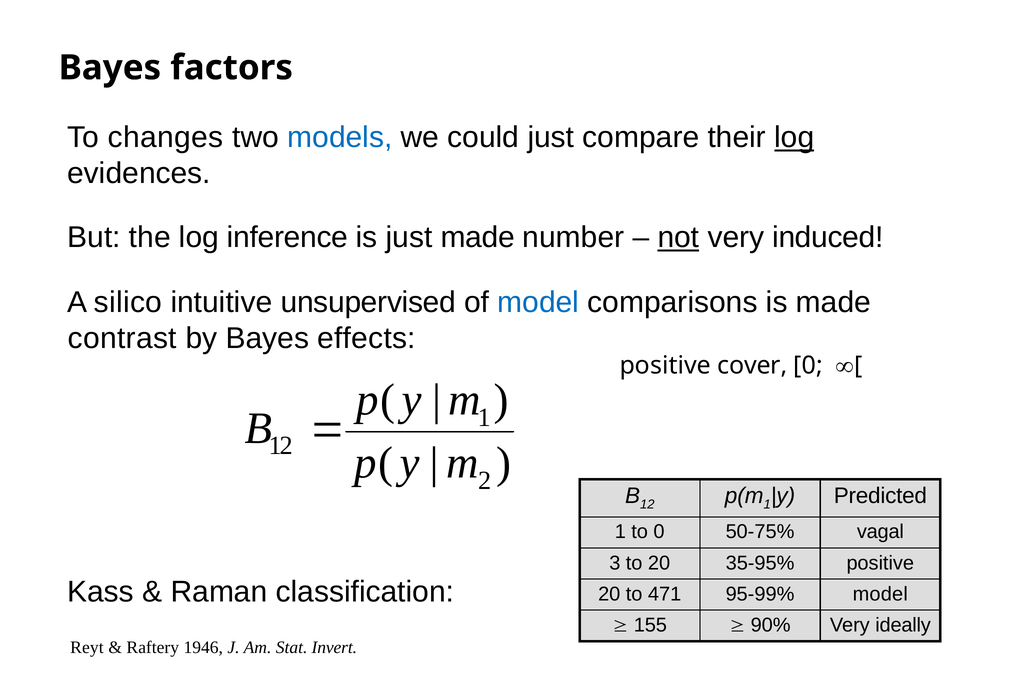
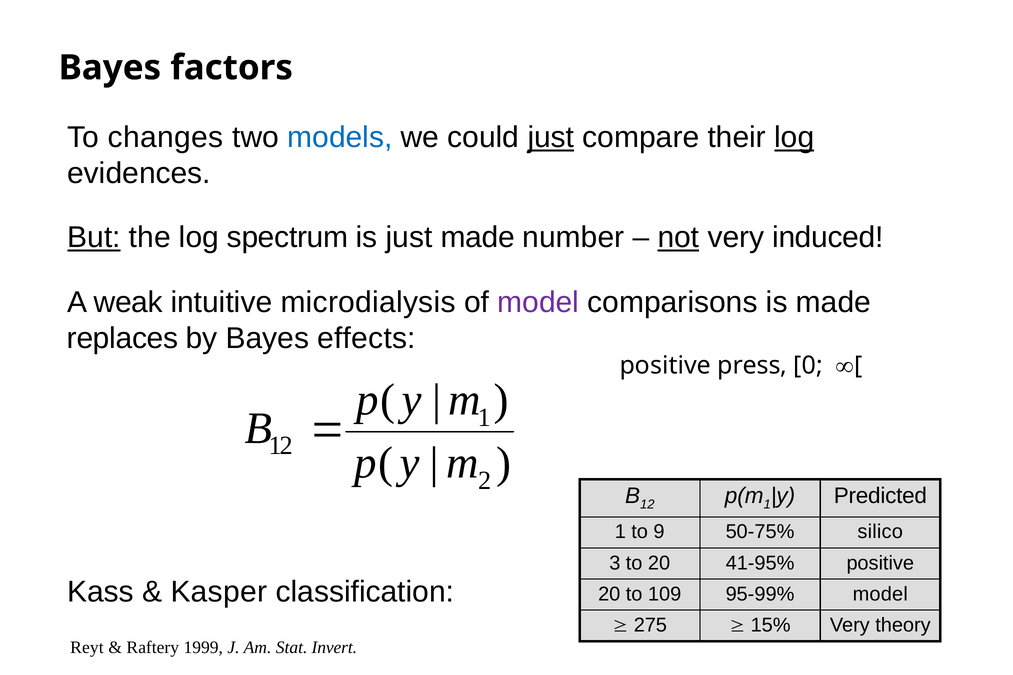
just underline: none -> present (551, 138)
But underline: none -> present (94, 238)
inference: inference -> spectrum (288, 238)
silico: silico -> weak (128, 302)
unsupervised: unsupervised -> microdialysis (368, 302)
model colour: blue -> purple (538, 302)
contrast: contrast -> replaces (123, 338)
cover: cover -> press (752, 366)
0: 0 -> 9 (659, 532)
vagal: vagal -> silico (880, 532)
35-95%: 35-95% -> 41-95% (760, 563)
Raman: Raman -> Kasper (219, 592)
471: 471 -> 109 (665, 594)
155: 155 -> 275 (650, 625)
90%: 90% -> 15% (771, 625)
ideally: ideally -> theory (903, 625)
1946: 1946 -> 1999 (203, 648)
